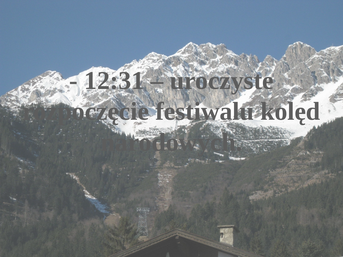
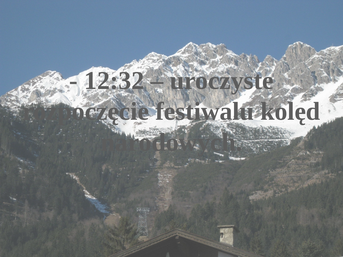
12:31: 12:31 -> 12:32 (114, 81)
